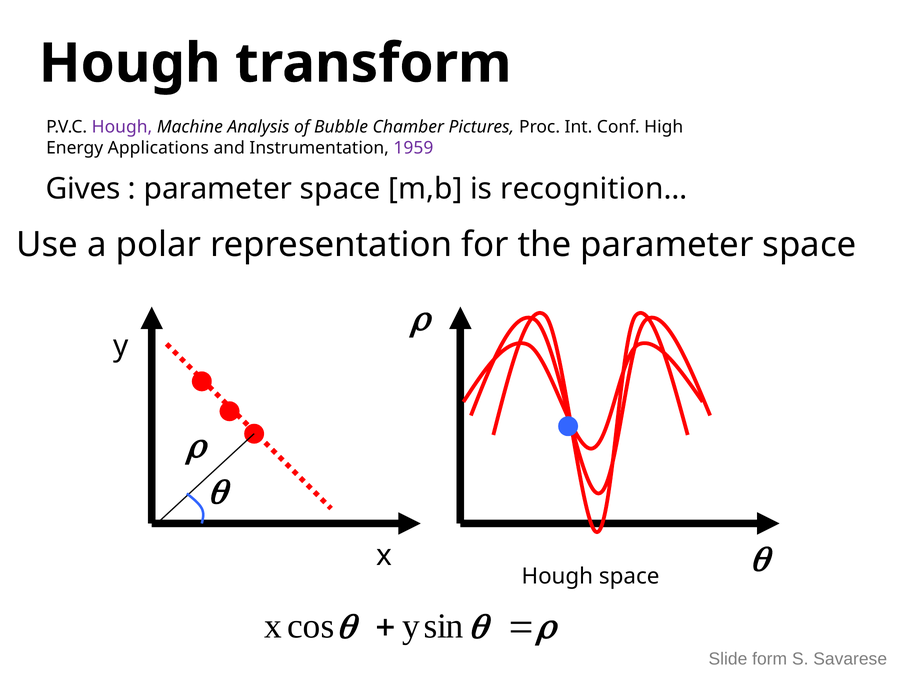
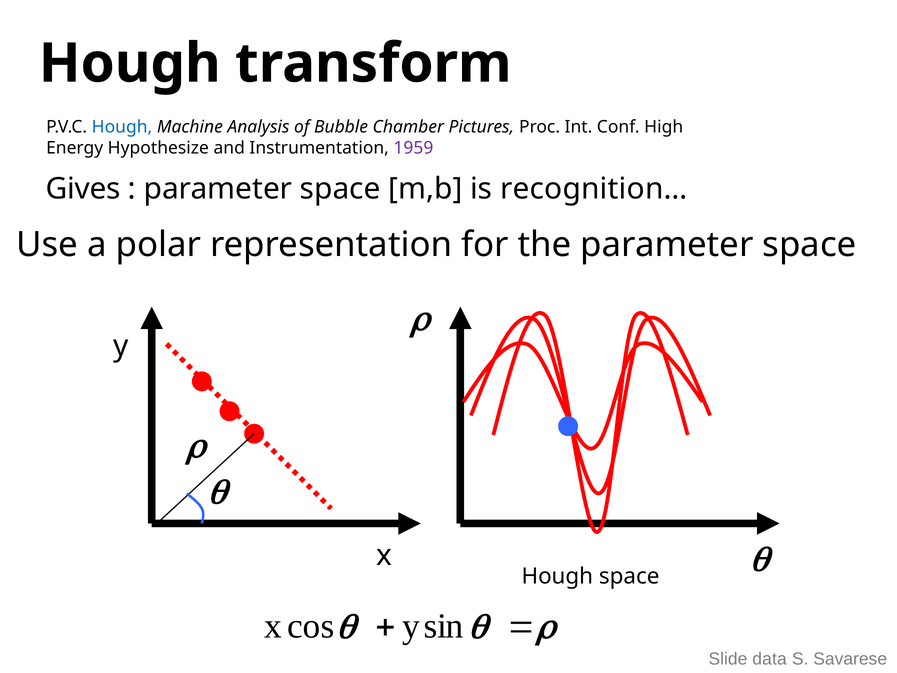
Hough colour: purple -> blue (122, 127)
Applications: Applications -> Hypothesize (158, 148)
form: form -> data (770, 659)
